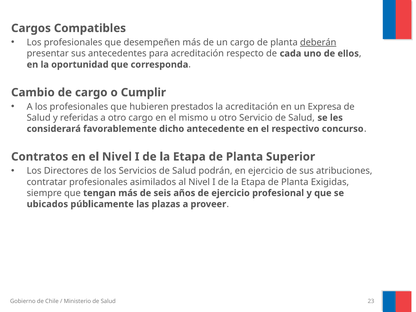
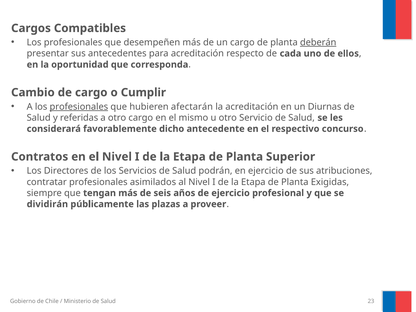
profesionales underline: none -> present (79, 107)
prestados: prestados -> afectarán (192, 107)
Expresa: Expresa -> Diurnas (325, 107)
ubicados: ubicados -> dividirán (47, 204)
